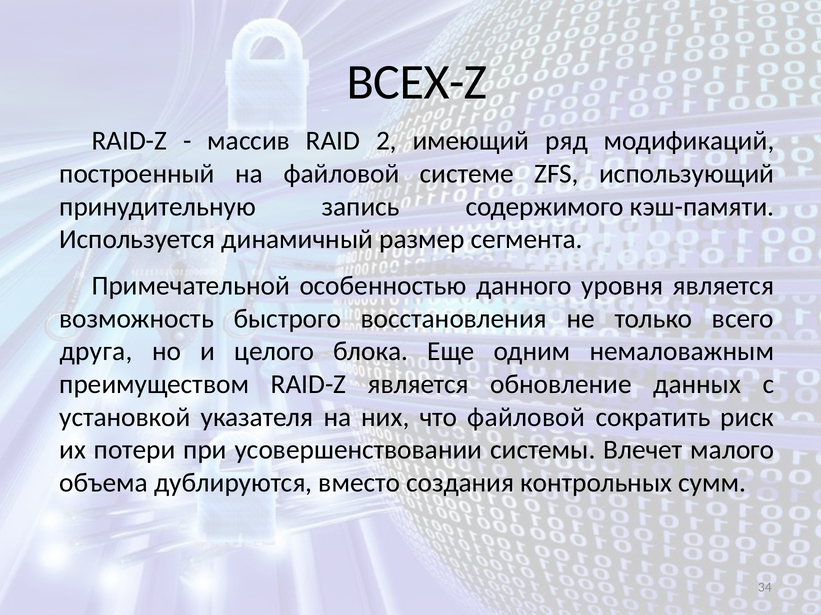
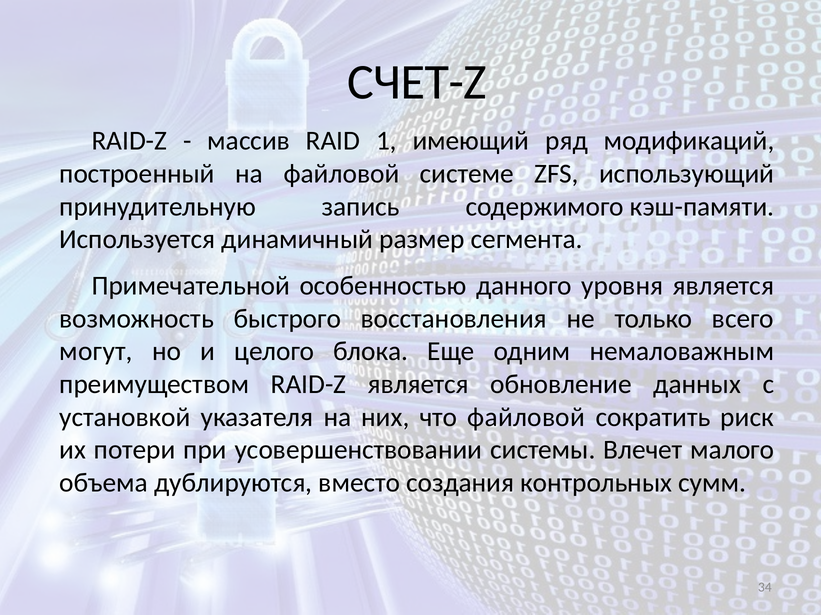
ВСЕХ-Z: ВСЕХ-Z -> СЧЕТ-Z (417, 83)
2: 2 -> 1 (386, 141)
друга: друга -> могут (96, 352)
